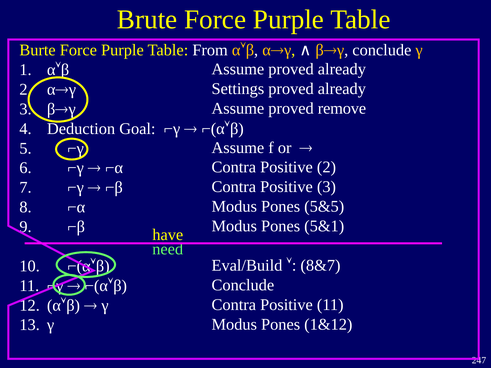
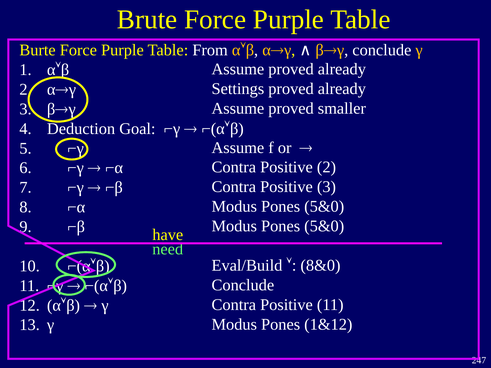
remove: remove -> smaller (342, 108)
5&5: 5&5 -> 5&0 (324, 207)
5&1: 5&1 -> 5&0 (324, 226)
8&7: 8&7 -> 8&0 (320, 266)
